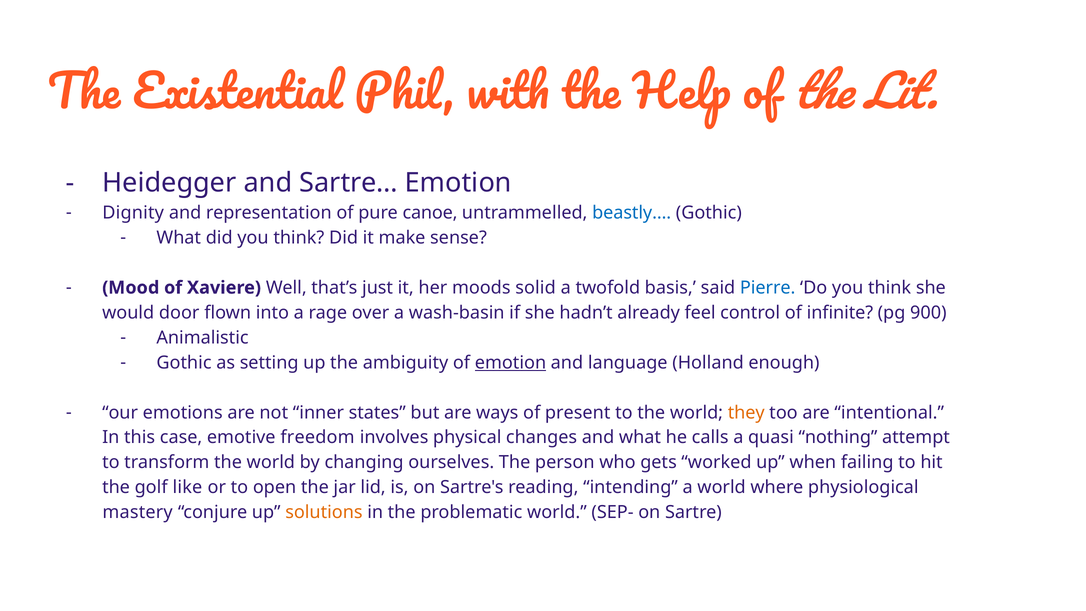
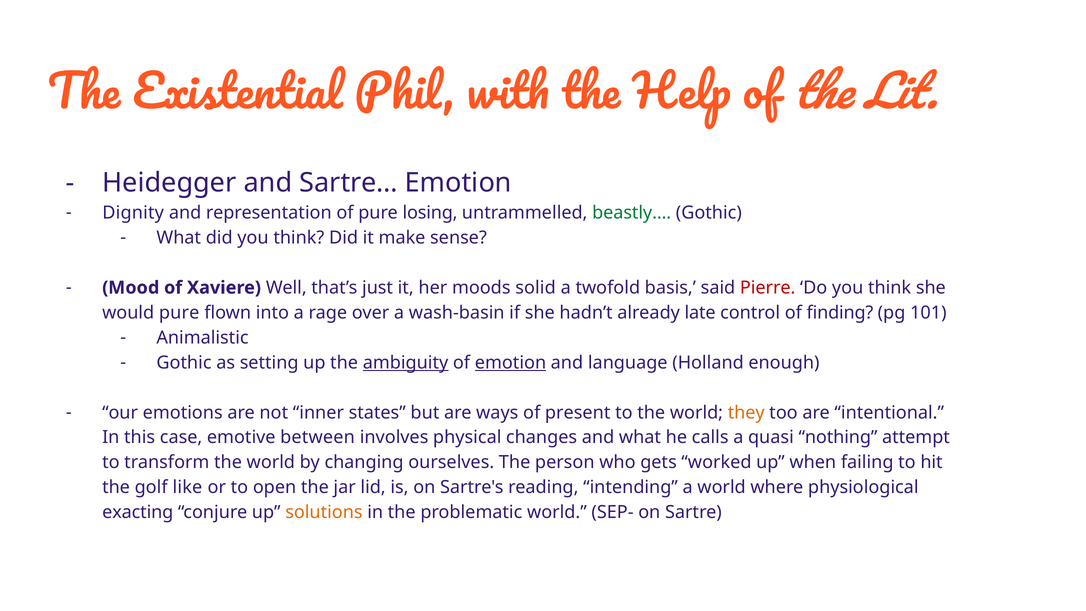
canoe: canoe -> losing (430, 213)
beastly… colour: blue -> green (632, 213)
Pierre colour: blue -> red (768, 288)
would door: door -> pure (179, 313)
feel: feel -> late (700, 313)
infinite: infinite -> finding (840, 313)
900: 900 -> 101 (928, 313)
ambiguity underline: none -> present (406, 363)
freedom: freedom -> between (318, 437)
mastery: mastery -> exacting (138, 512)
